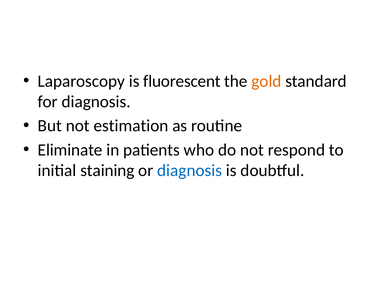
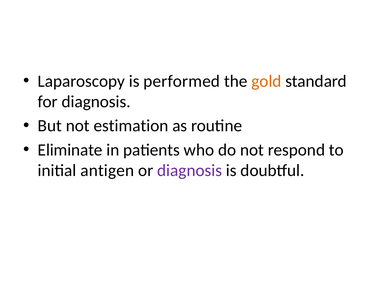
fluorescent: fluorescent -> performed (182, 81)
staining: staining -> antigen (107, 171)
diagnosis colour: blue -> purple (190, 171)
